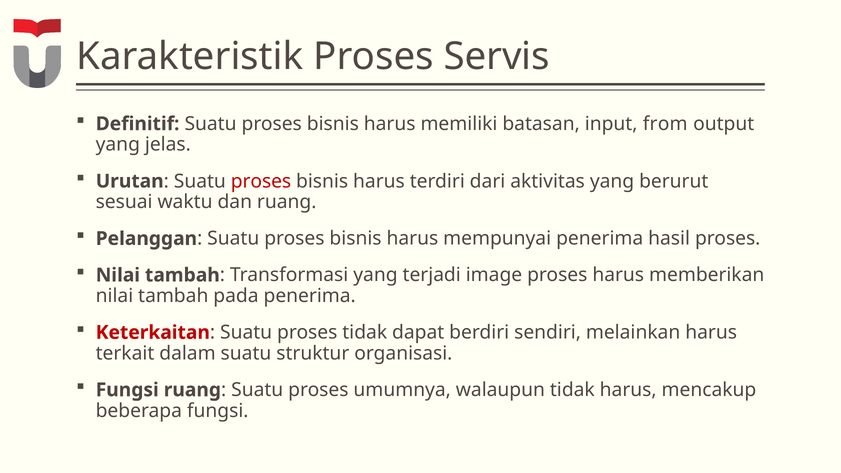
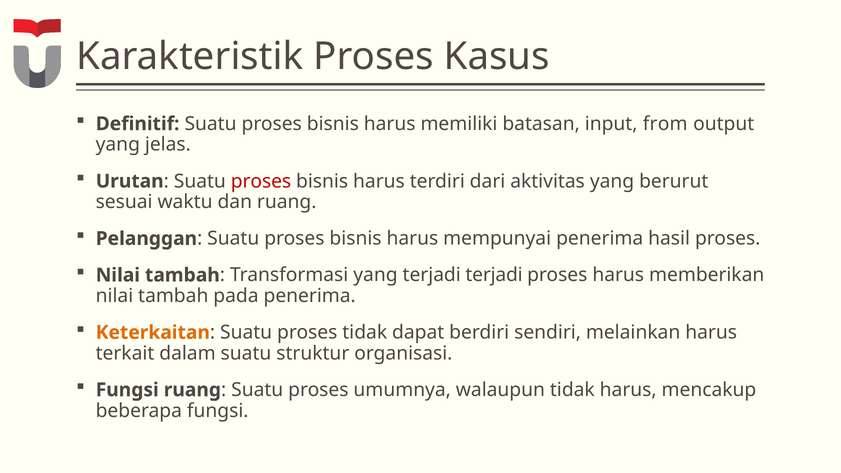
Servis: Servis -> Kasus (497, 57)
terjadi image: image -> terjadi (494, 275)
Keterkaitan colour: red -> orange (153, 333)
